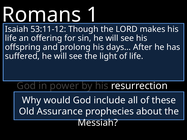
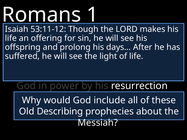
Assurance: Assurance -> Describing (60, 112)
